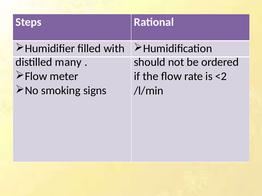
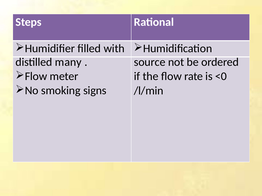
should: should -> source (150, 62)
<2: <2 -> <0 (221, 77)
